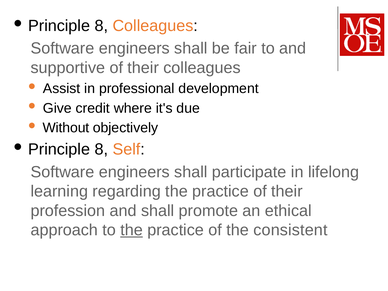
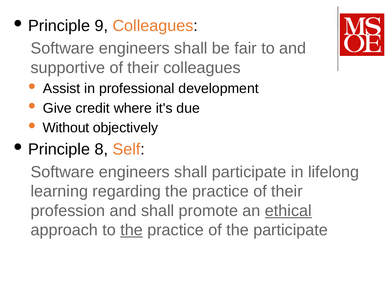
8: 8 -> 9 (101, 26)
ethical underline: none -> present (288, 211)
the consistent: consistent -> participate (291, 230)
